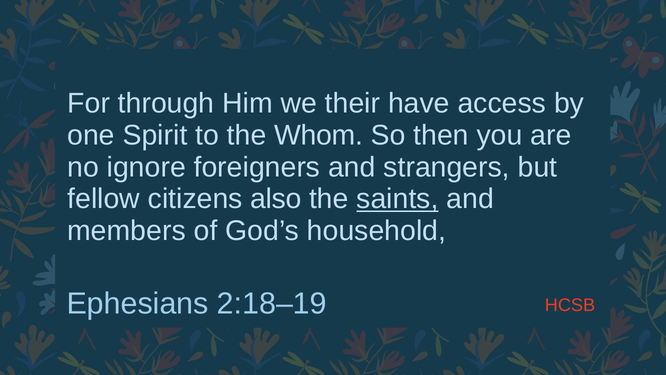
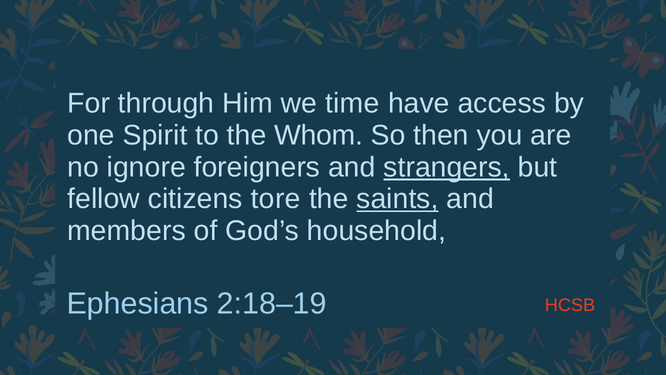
their: their -> time (352, 103)
strangers underline: none -> present (447, 167)
also: also -> tore (276, 199)
